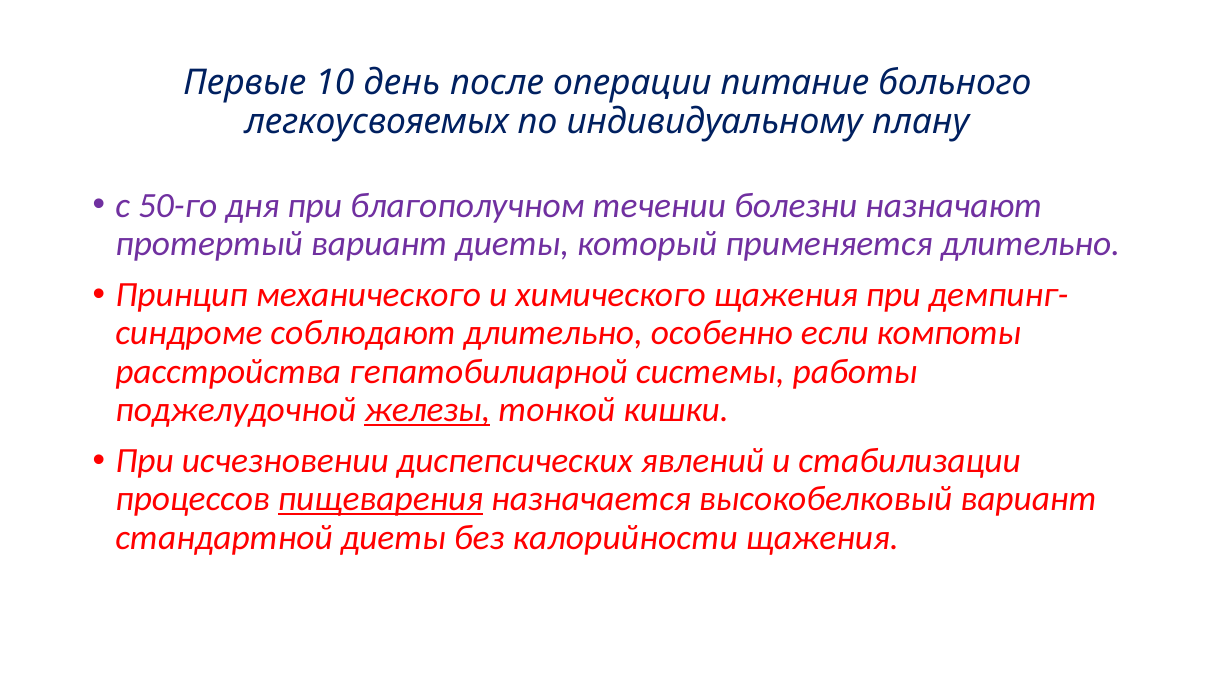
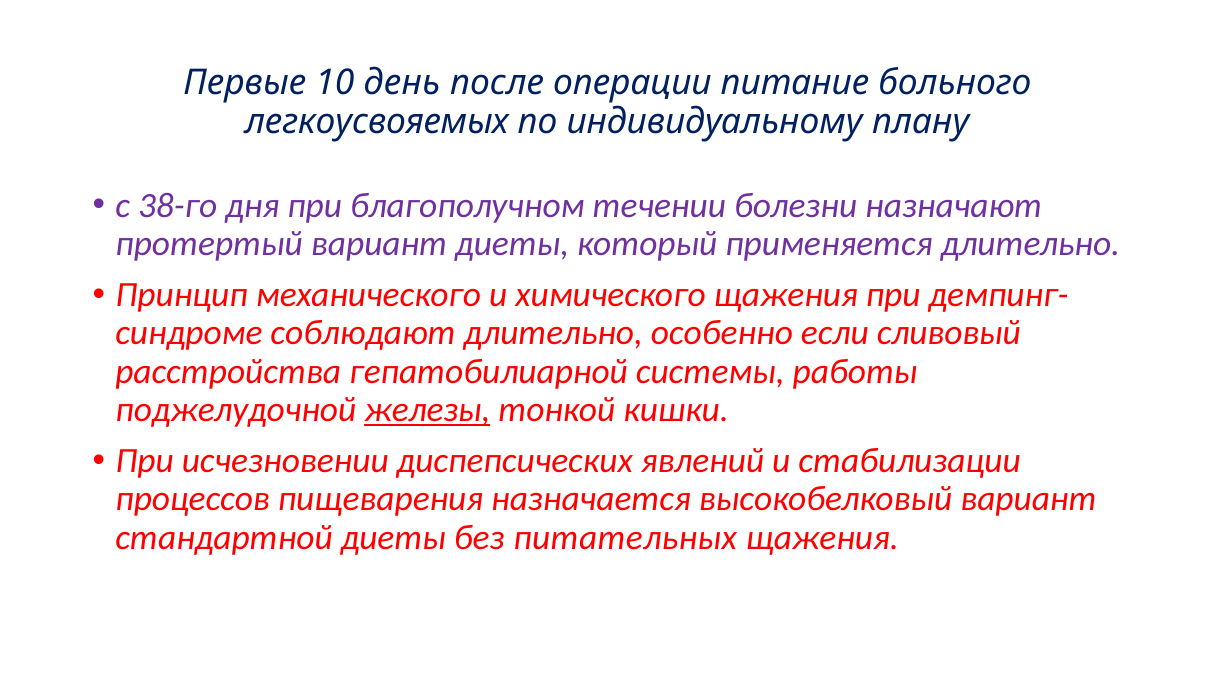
50-го: 50-го -> 38-го (178, 205)
компоты: компоты -> сливовый (949, 333)
пищеварения underline: present -> none (381, 499)
калорийности: калорийности -> питательных (625, 537)
